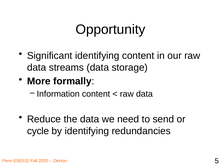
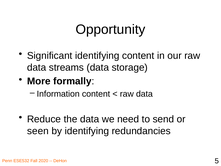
cycle: cycle -> seen (38, 131)
